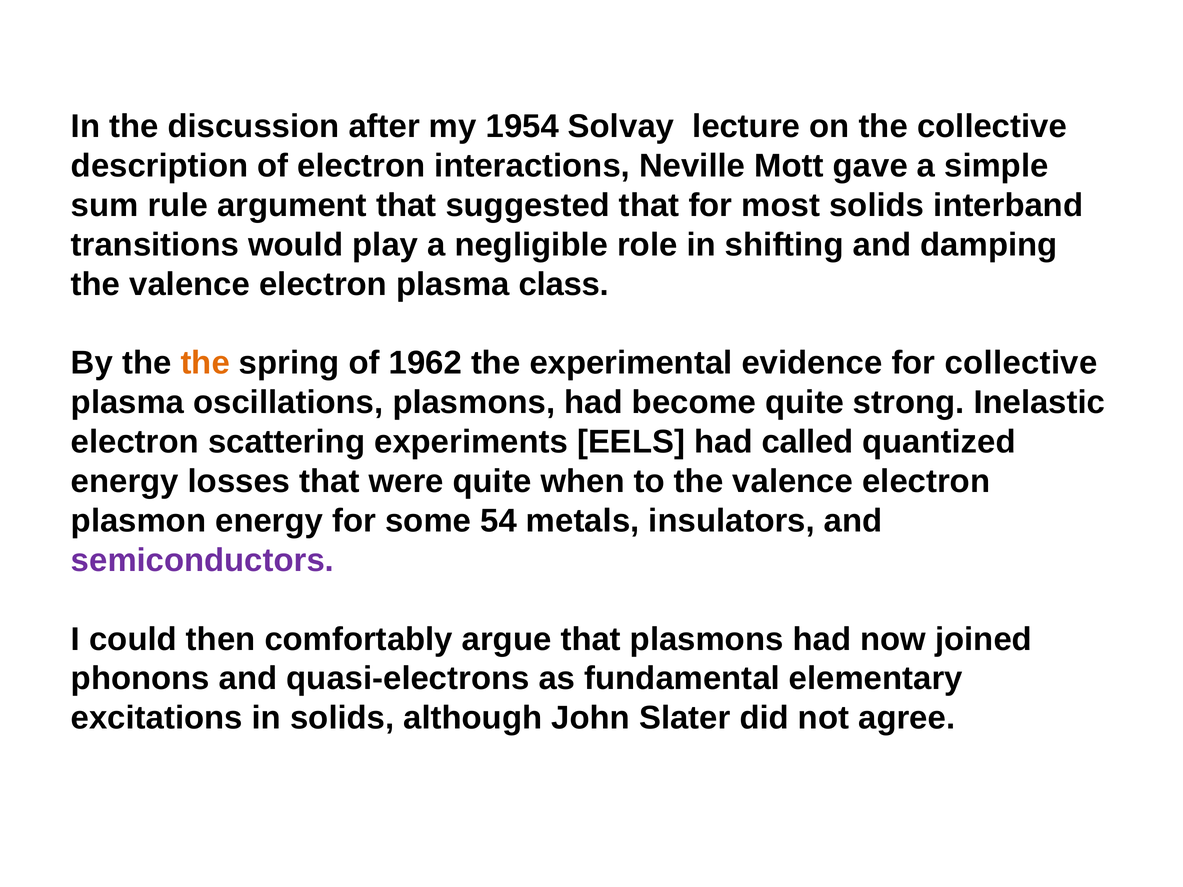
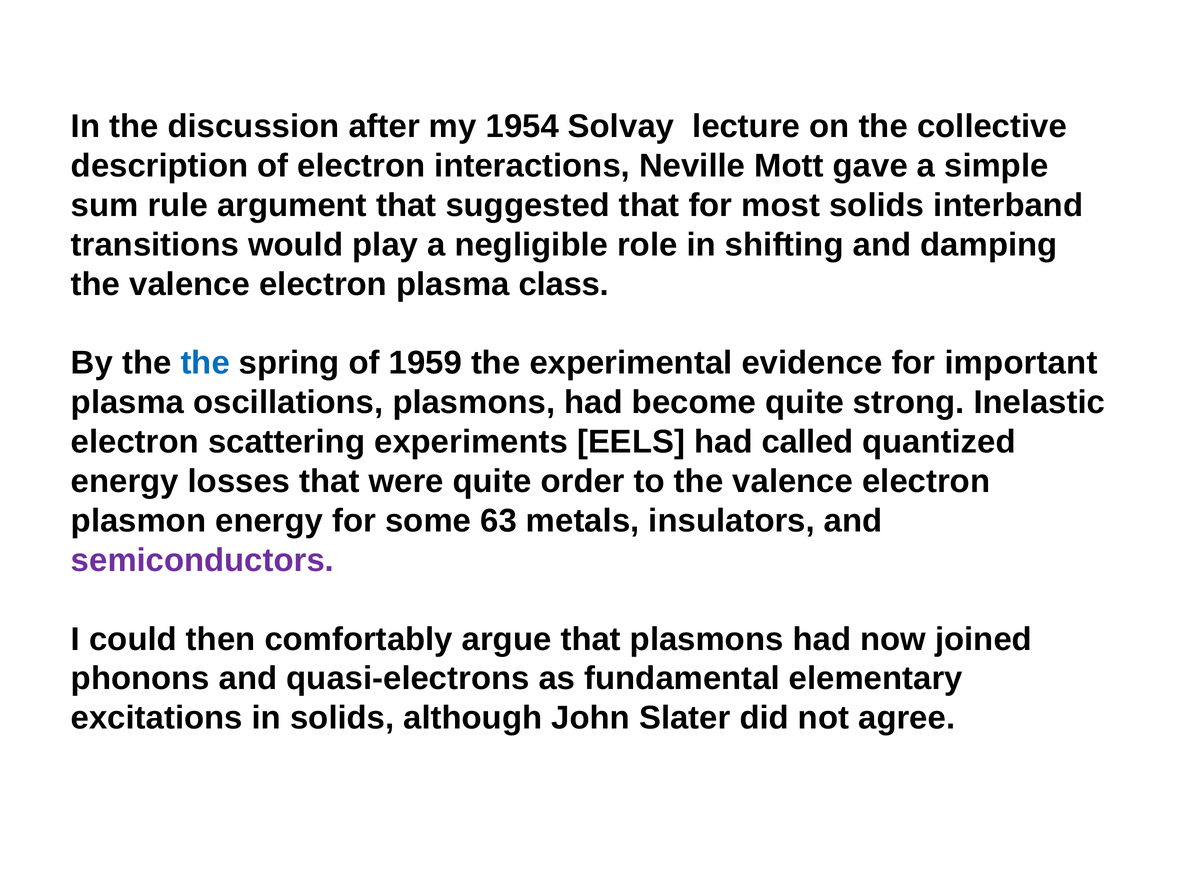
the colour: orange -> blue (205, 363)
1962: 1962 -> 1959 (425, 363)
for collective: collective -> important (1021, 363)
when: when -> order (583, 482)
54: 54 -> 63 (499, 521)
